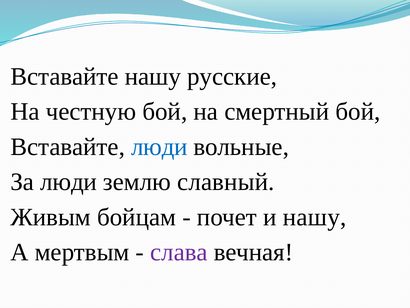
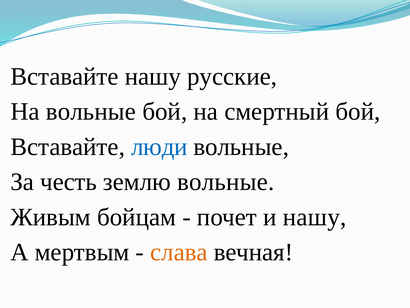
На честную: честную -> вольные (91, 112)
За люди: люди -> честь (69, 182)
землю славный: славный -> вольные (226, 182)
слава colour: purple -> orange (179, 252)
